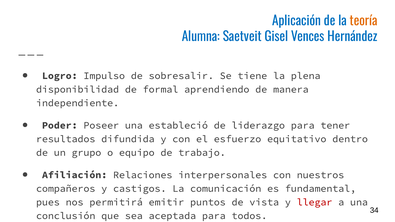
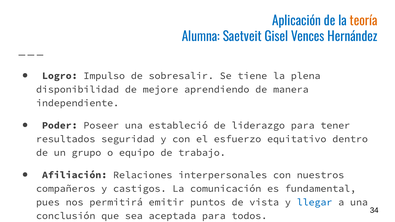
formal: formal -> mejore (161, 89)
difundida: difundida -> seguridad (128, 139)
llegar colour: red -> blue (315, 202)
